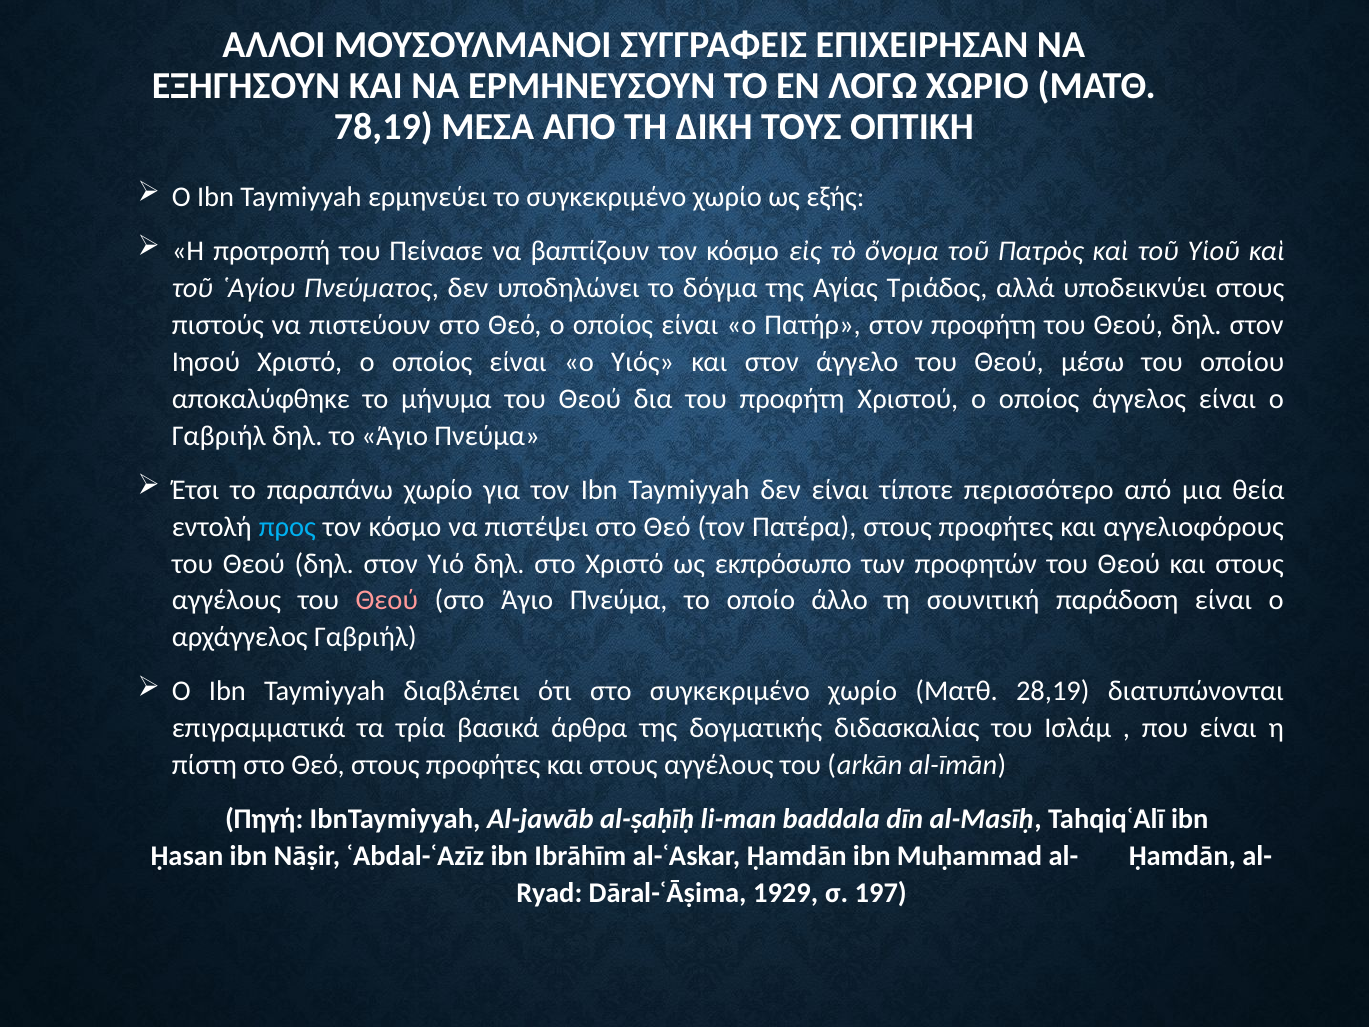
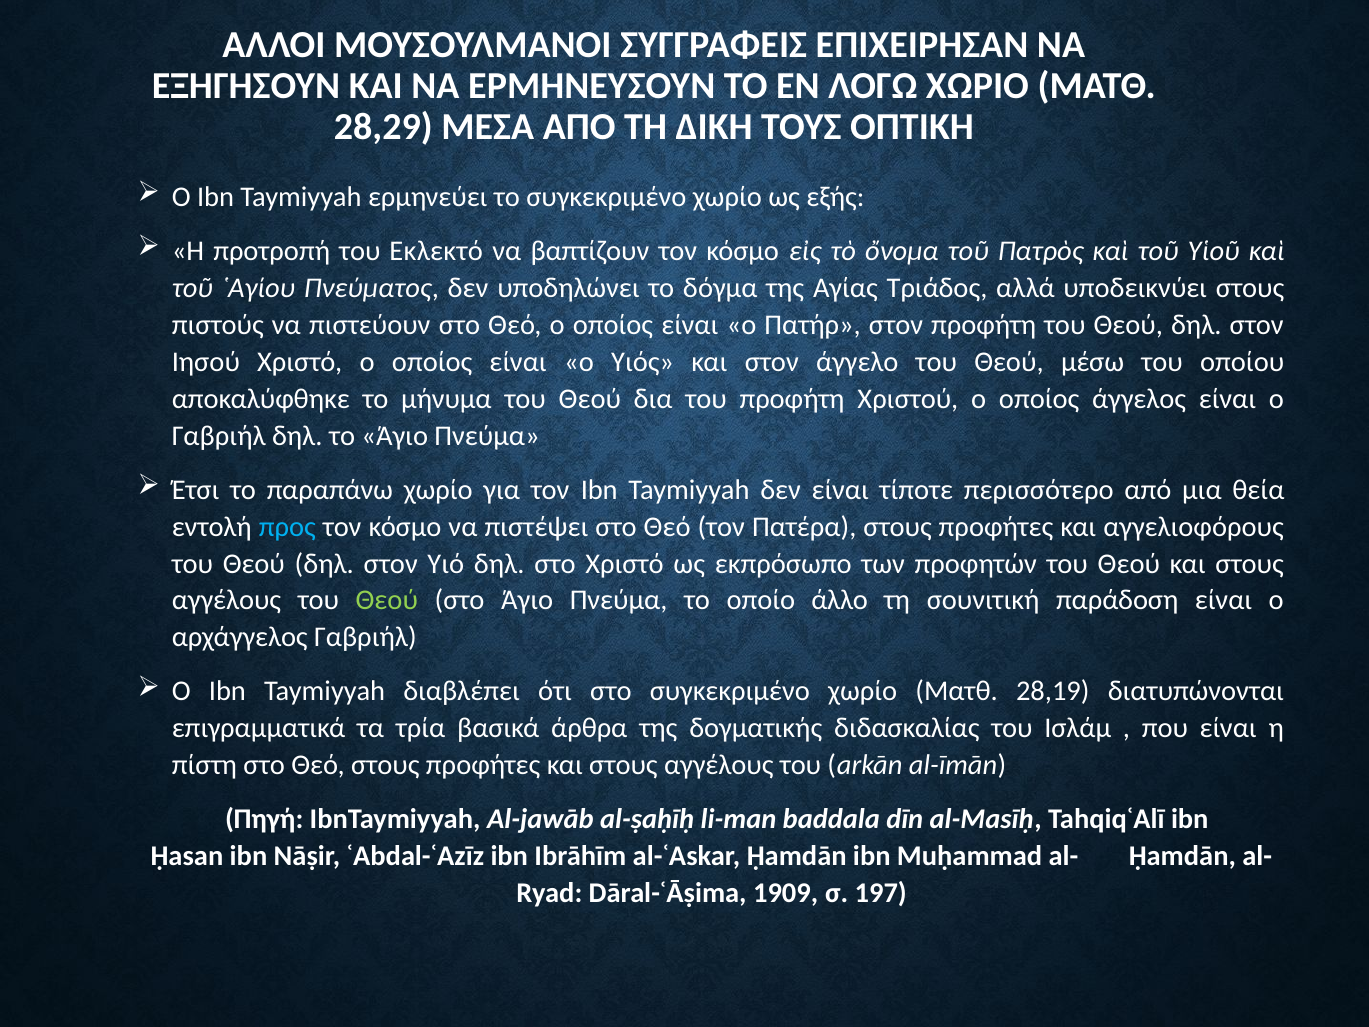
78,19: 78,19 -> 28,29 (383, 127)
Πείνασε: Πείνασε -> Εκλεκτό (436, 251)
Θεού colour: pink -> light green (387, 600)
1929: 1929 -> 1909 (786, 893)
